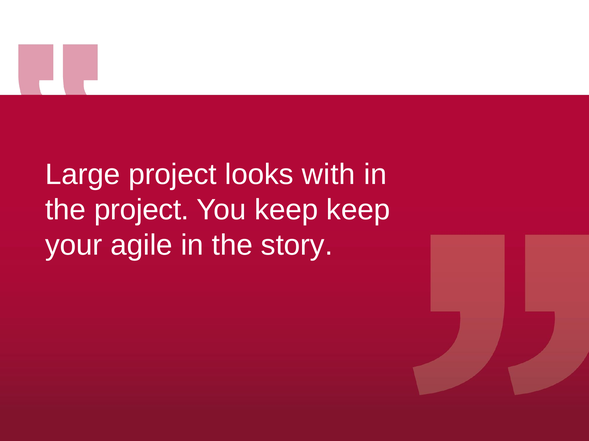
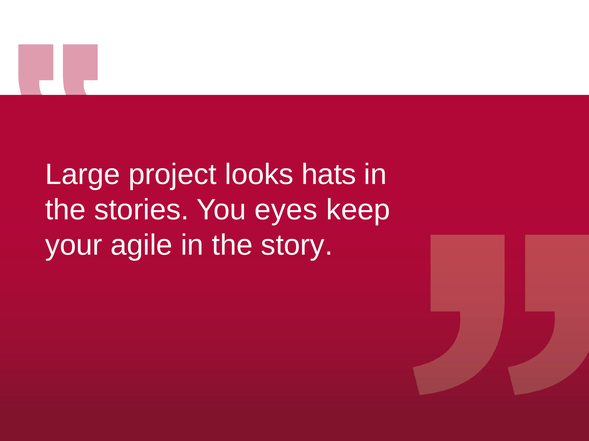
with: with -> hats (329, 175)
the project: project -> stories (142, 210)
You keep: keep -> eyes (286, 210)
